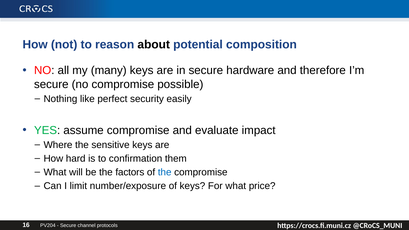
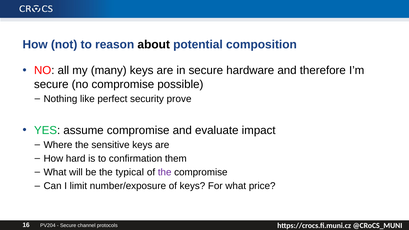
easily: easily -> prove (179, 99)
factors: factors -> typical (130, 172)
the colour: blue -> purple (165, 172)
